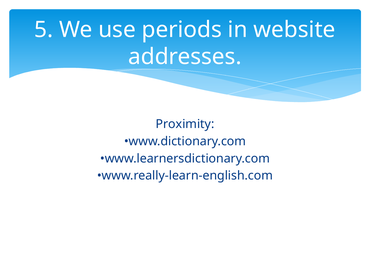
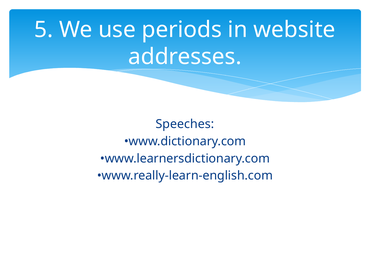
Proximity: Proximity -> Speeches (185, 124)
